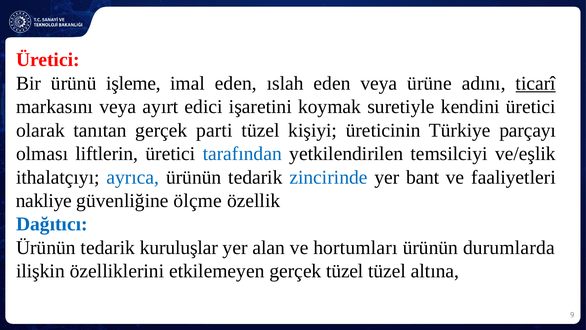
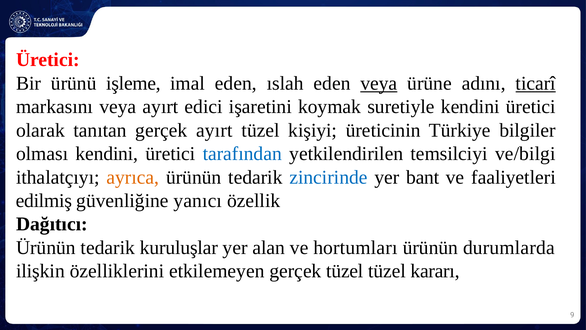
veya underline: none -> present (379, 83)
gerçek parti: parti -> ayırt (214, 130)
parçayı: parçayı -> bilgiler (528, 130)
olması liftlerin: liftlerin -> kendini (107, 154)
ve/eşlik: ve/eşlik -> ve/bilgi (525, 154)
ayrıca colour: blue -> orange (133, 177)
nakliye: nakliye -> edilmiş (44, 200)
ölçme: ölçme -> yanıcı (198, 200)
Dağıtıcı colour: blue -> black (52, 224)
altına: altına -> kararı (435, 271)
